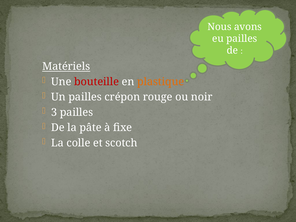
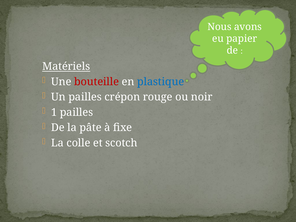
eu pailles: pailles -> papier (242, 39)
plastique colour: orange -> blue (161, 82)
3: 3 -> 1 (54, 112)
